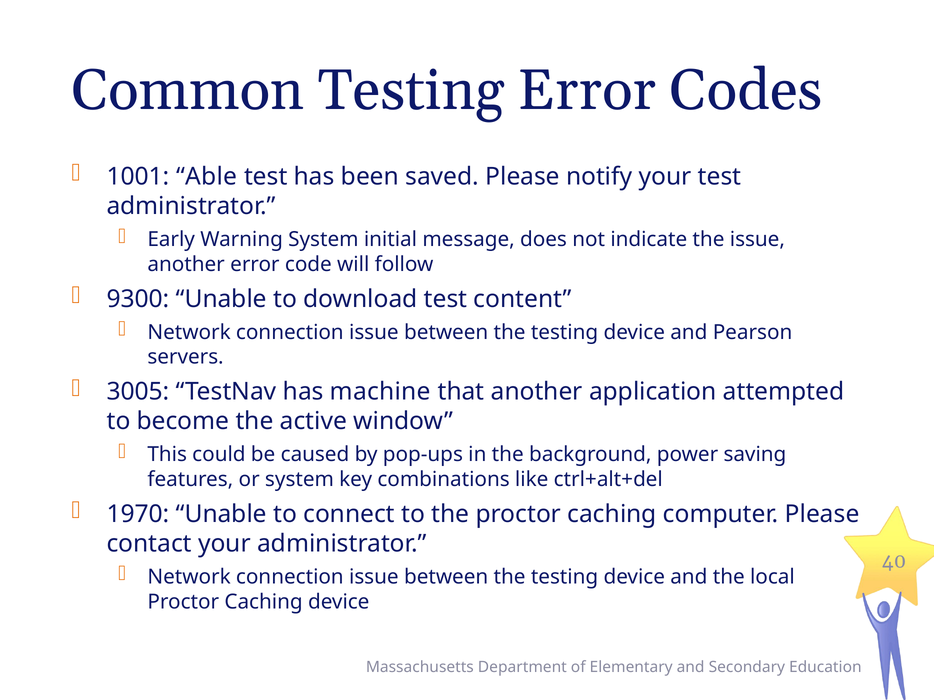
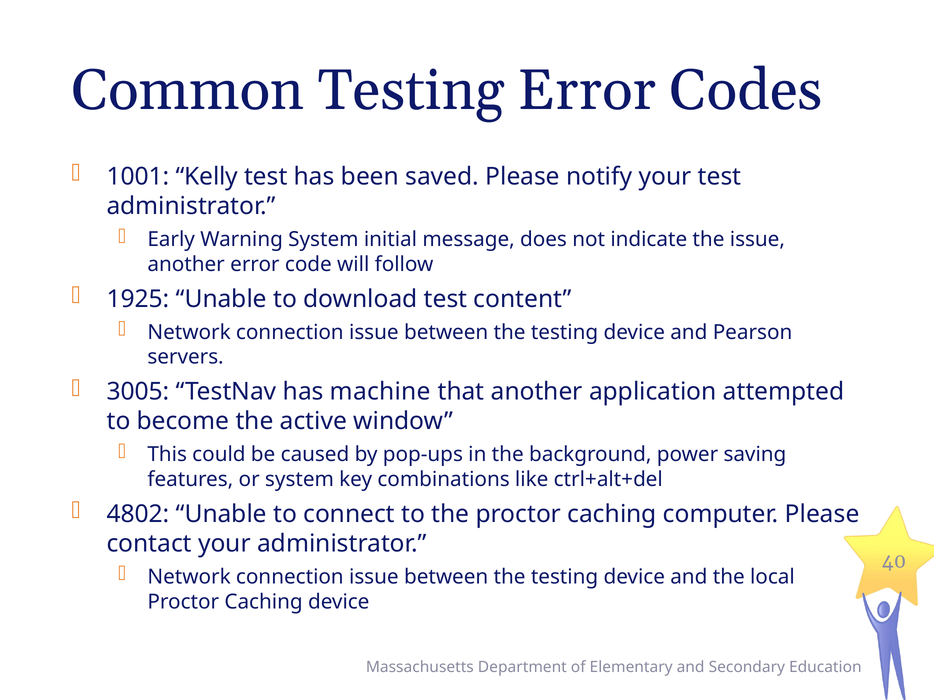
Able: Able -> Kelly (207, 177)
9300: 9300 -> 1925 (138, 299)
1970: 1970 -> 4802 (138, 515)
